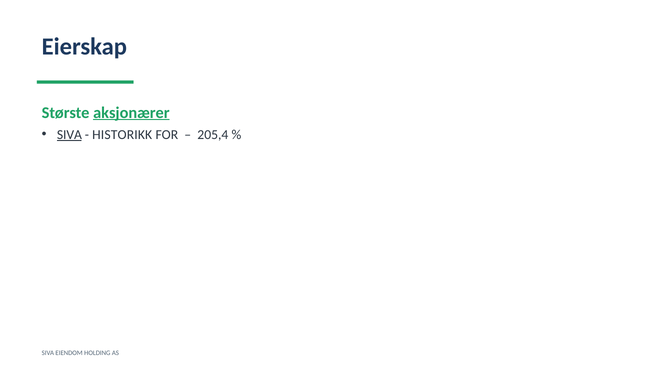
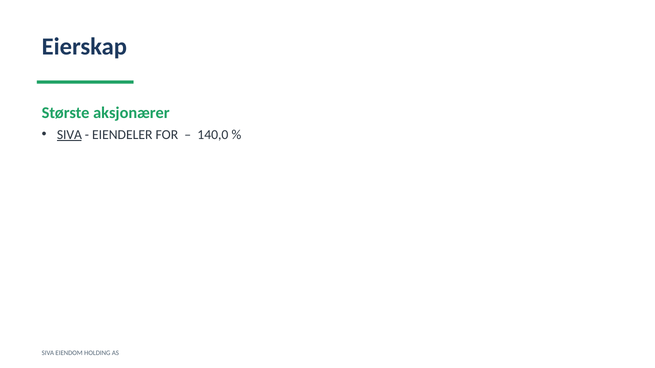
aksjonærer underline: present -> none (131, 113)
HISTORIKK: HISTORIKK -> EIENDELER (122, 135)
205,4: 205,4 -> 140,0 (213, 135)
